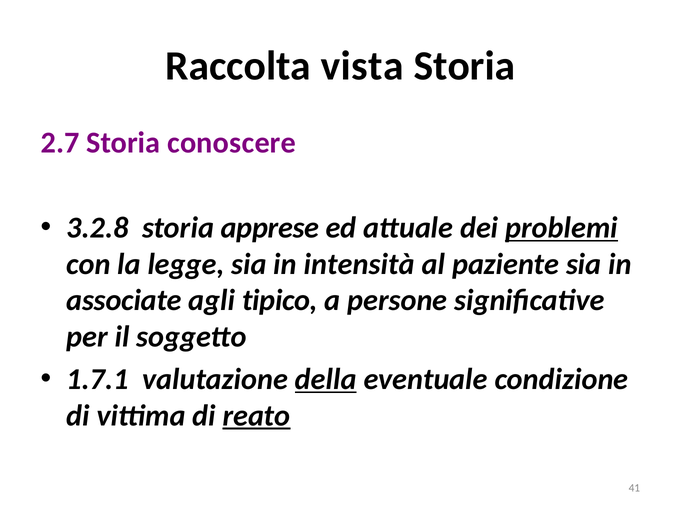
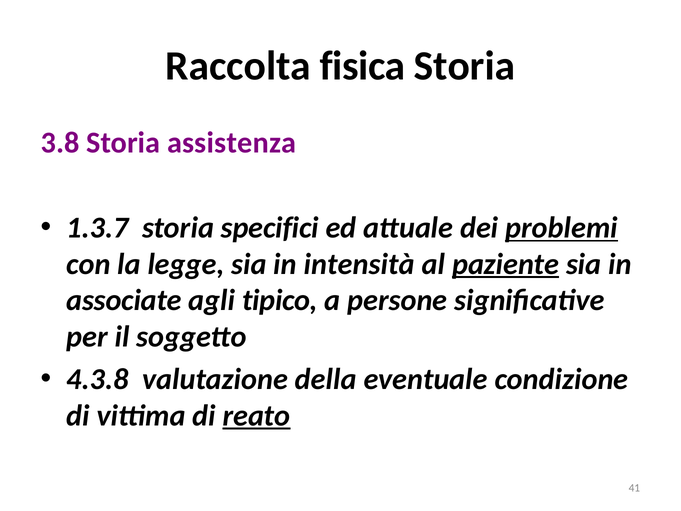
vista: vista -> fisica (363, 66)
2.7: 2.7 -> 3.8 (60, 143)
conoscere: conoscere -> assistenza (232, 143)
3.2.8: 3.2.8 -> 1.3.7 (97, 228)
apprese: apprese -> specifici (270, 228)
paziente underline: none -> present (506, 264)
1.7.1: 1.7.1 -> 4.3.8 (97, 379)
della underline: present -> none (326, 379)
